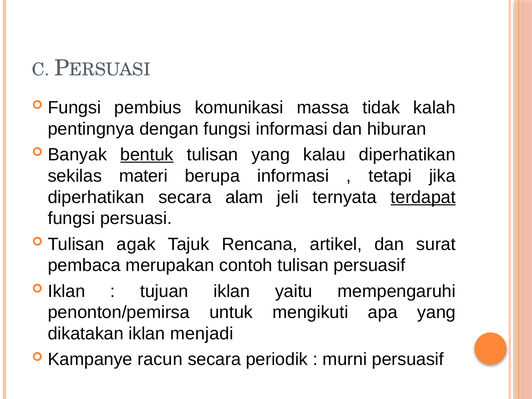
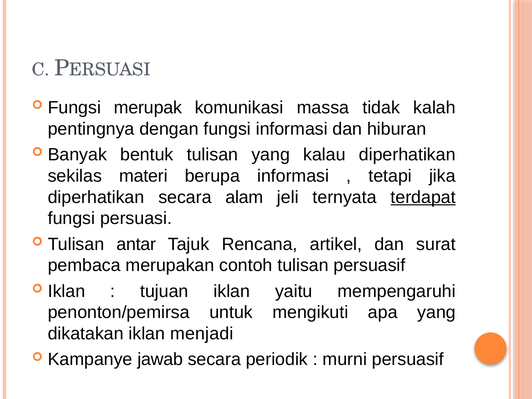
pembius: pembius -> merupak (148, 108)
bentuk underline: present -> none (147, 155)
agak: agak -> antar (136, 244)
racun: racun -> jawab (160, 359)
